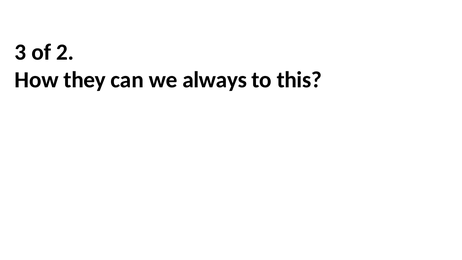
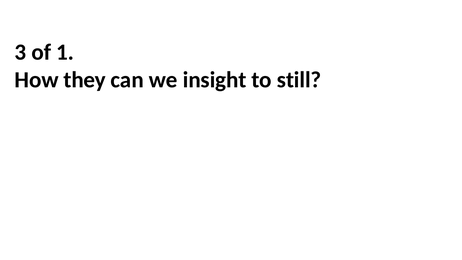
2: 2 -> 1 (65, 52)
always: always -> insight (215, 80)
this: this -> still (299, 80)
